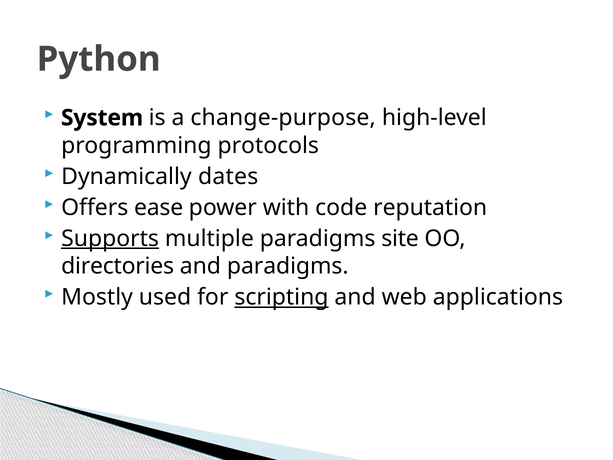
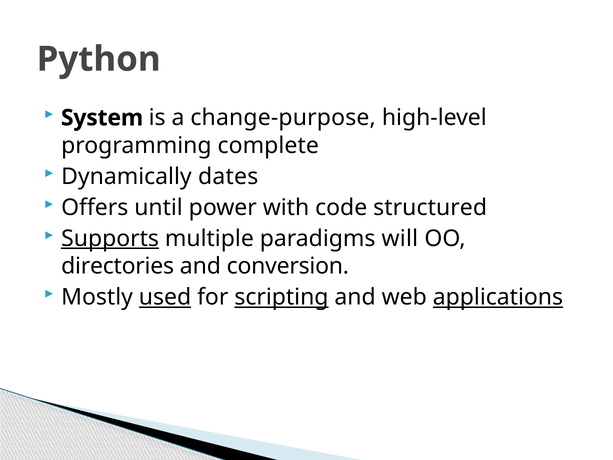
protocols: protocols -> complete (268, 145)
ease: ease -> until (159, 207)
reputation: reputation -> structured (430, 207)
site: site -> will (400, 238)
and paradigms: paradigms -> conversion (288, 266)
used underline: none -> present (165, 297)
applications underline: none -> present (498, 297)
